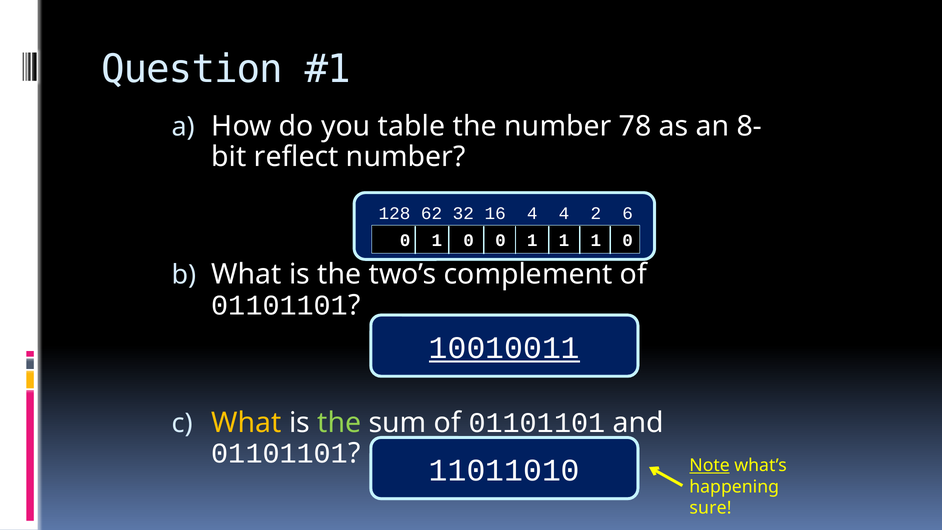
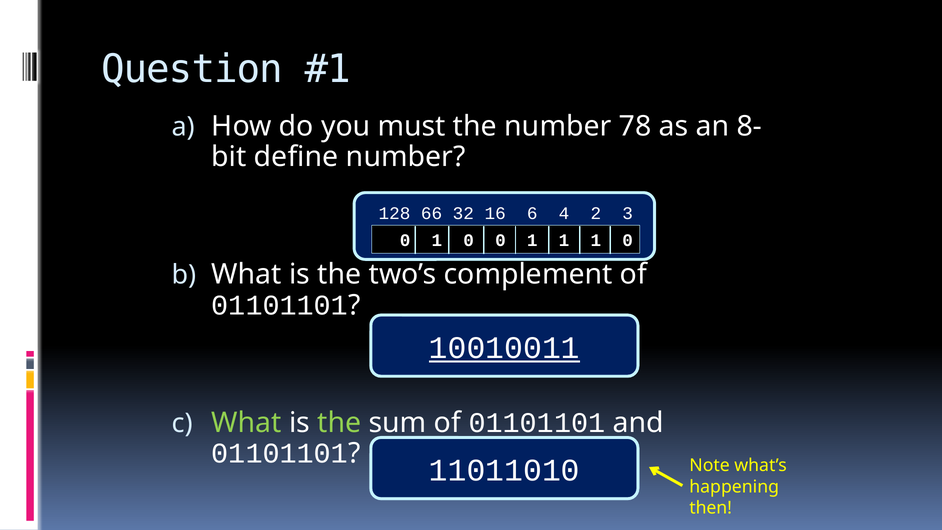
table: table -> must (412, 126)
reflect: reflect -> define (296, 157)
62: 62 -> 66 (432, 213)
16 4: 4 -> 6 (532, 213)
6: 6 -> 3 (628, 213)
What colour: yellow -> light green (247, 423)
Note underline: present -> none (710, 465)
sure: sure -> then (711, 508)
